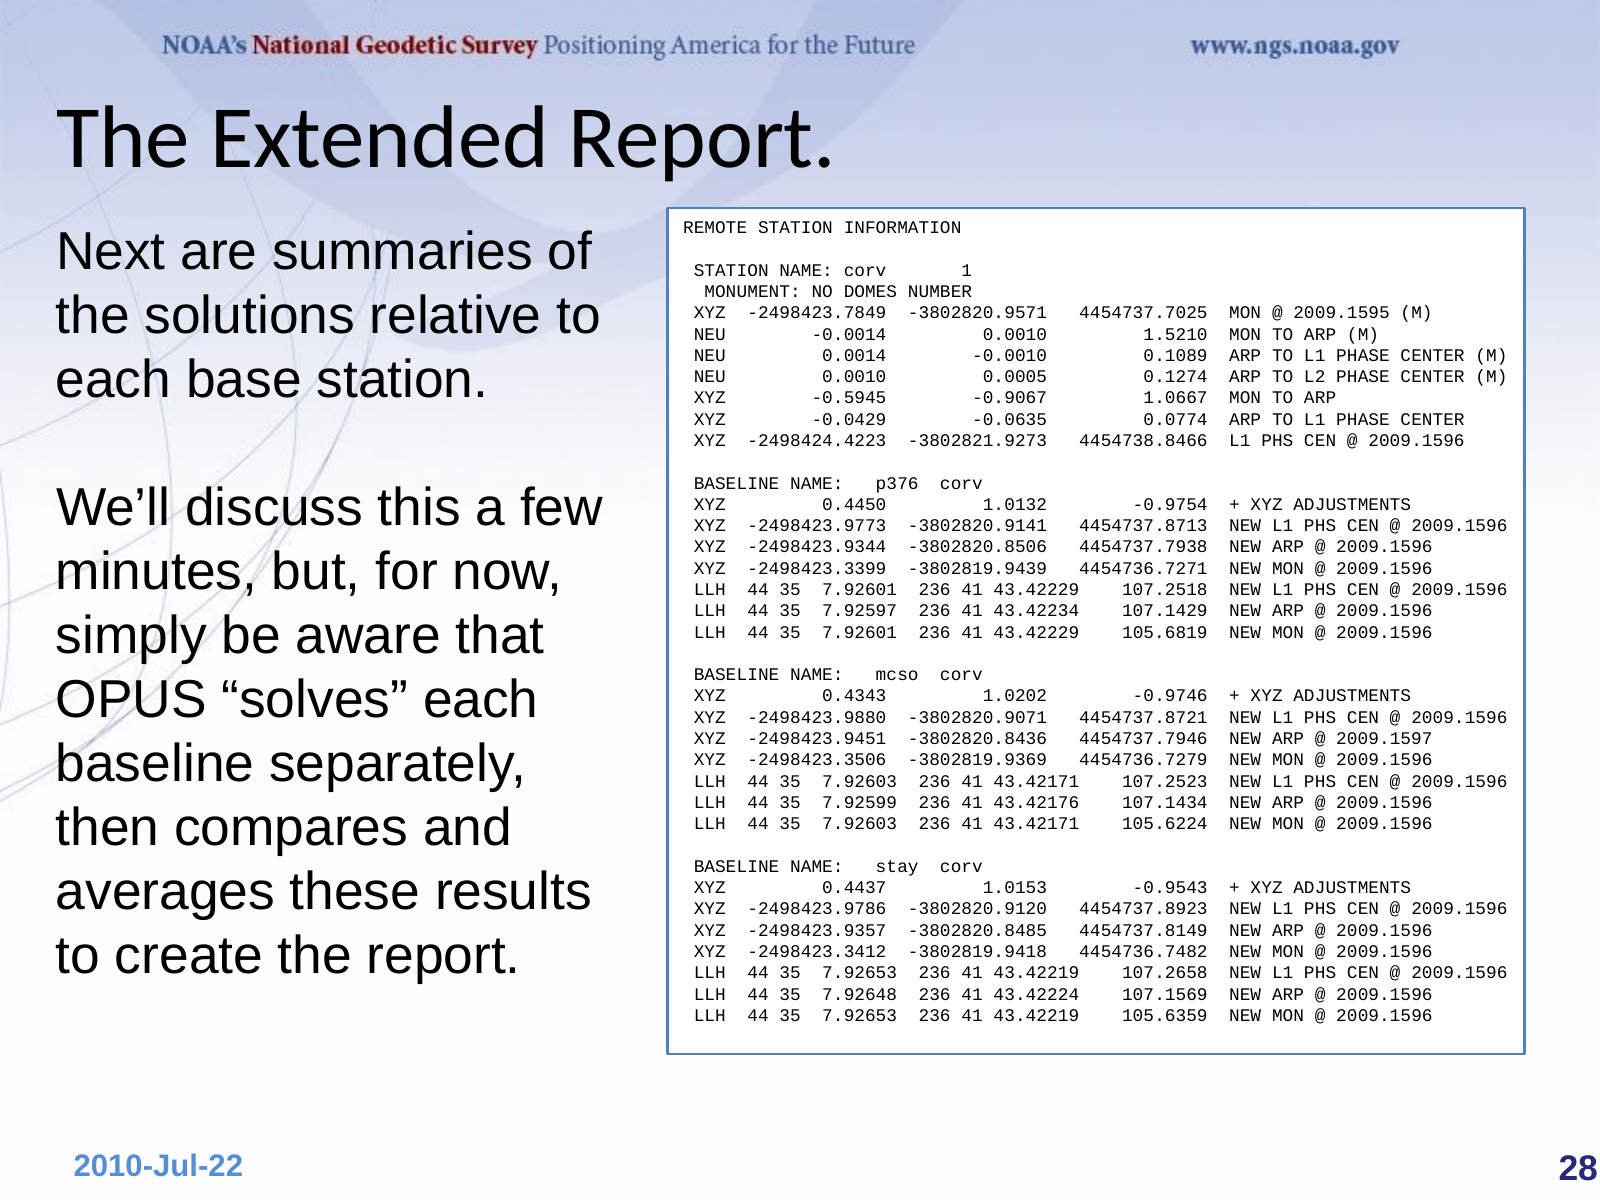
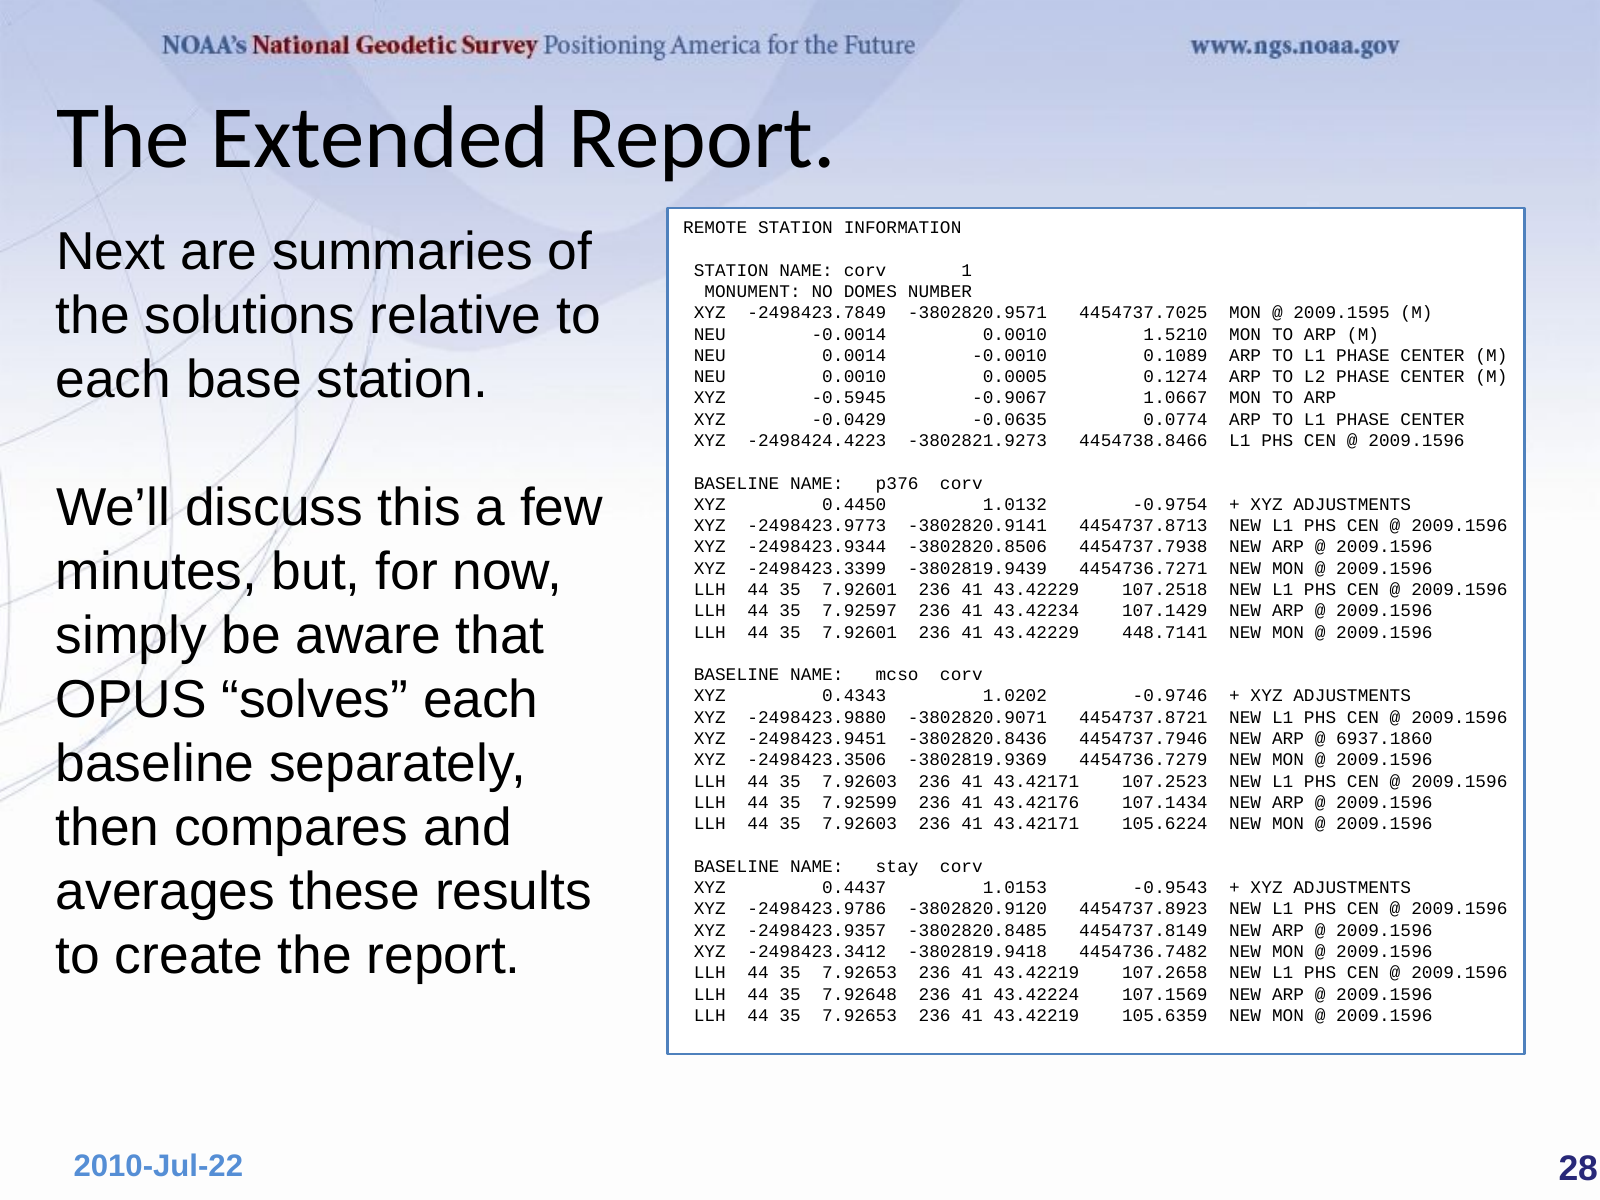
105.6819: 105.6819 -> 448.7141 (1165, 632)
2009.1597: 2009.1597 -> 6937.1860 (1384, 739)
